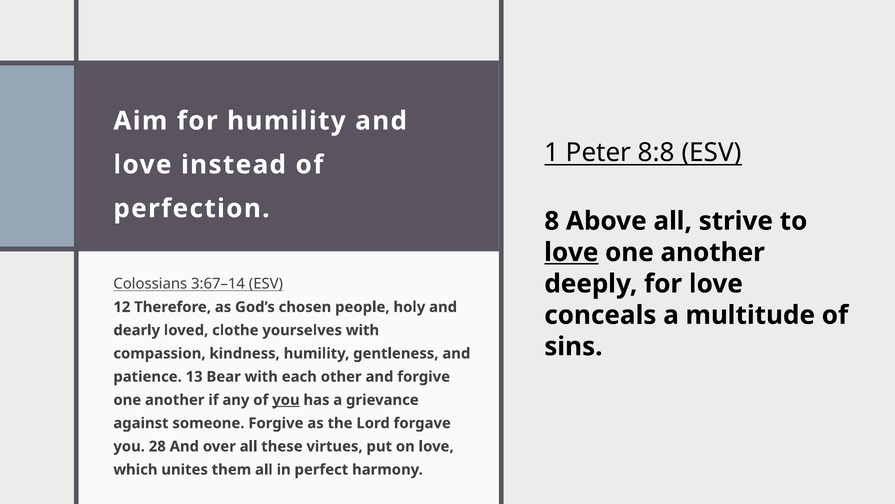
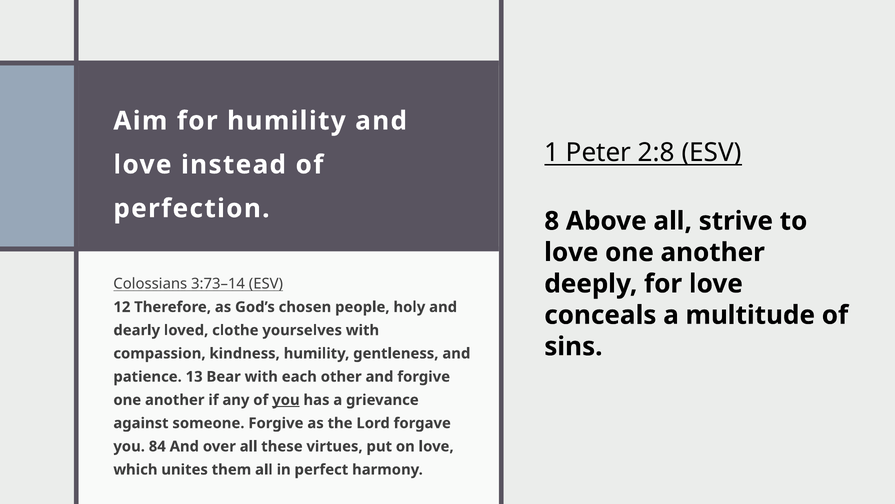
8:8: 8:8 -> 2:8 (656, 153)
love underline: present -> none (571, 252)
3:67–14: 3:67–14 -> 3:73–14 (218, 284)
28: 28 -> 84 (157, 446)
